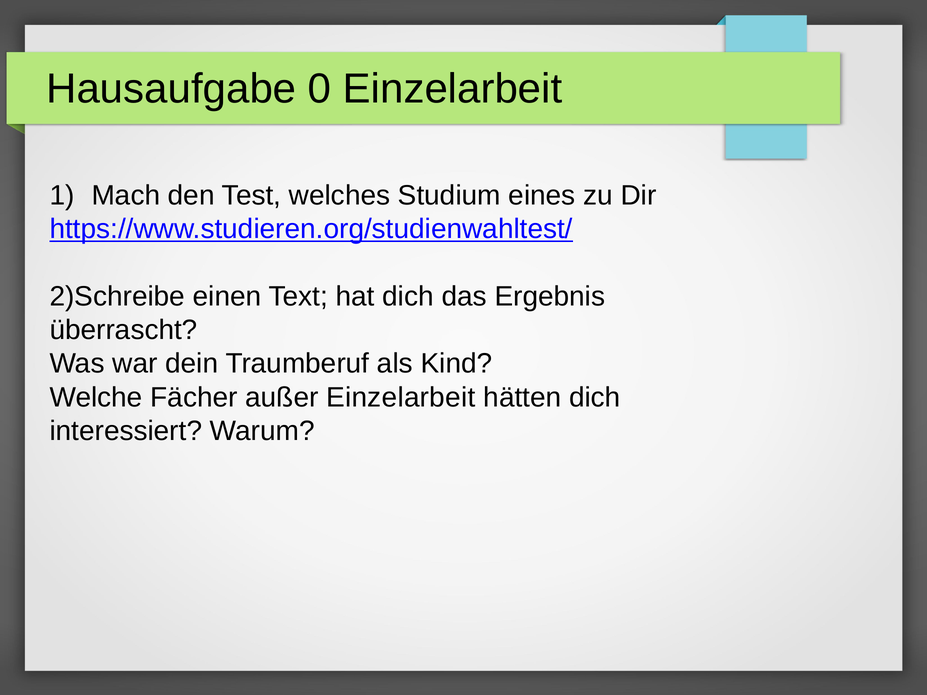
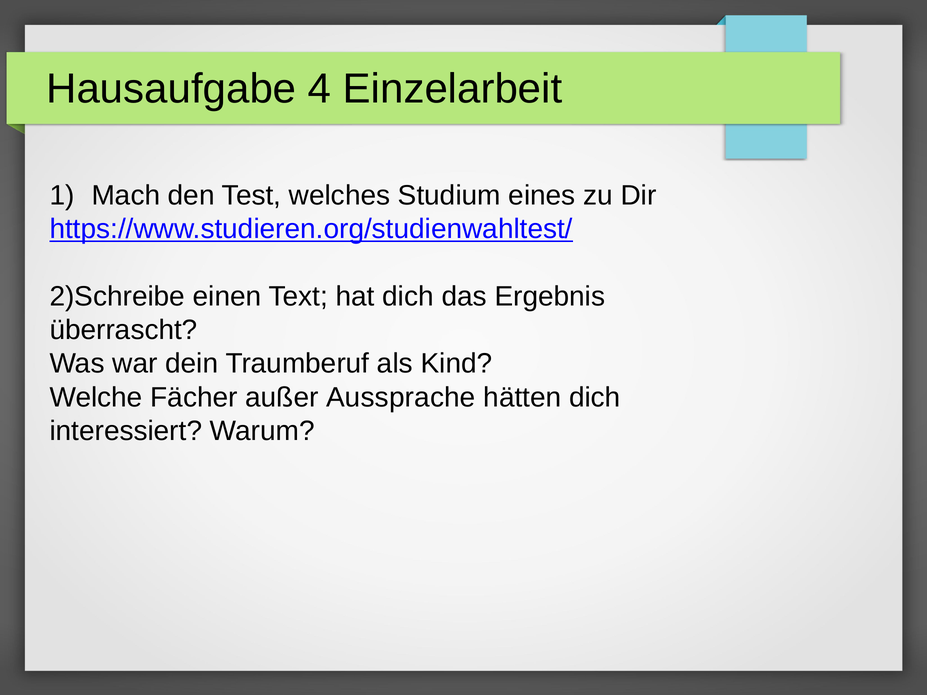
0: 0 -> 4 (320, 89)
außer Einzelarbeit: Einzelarbeit -> Aussprache (401, 397)
